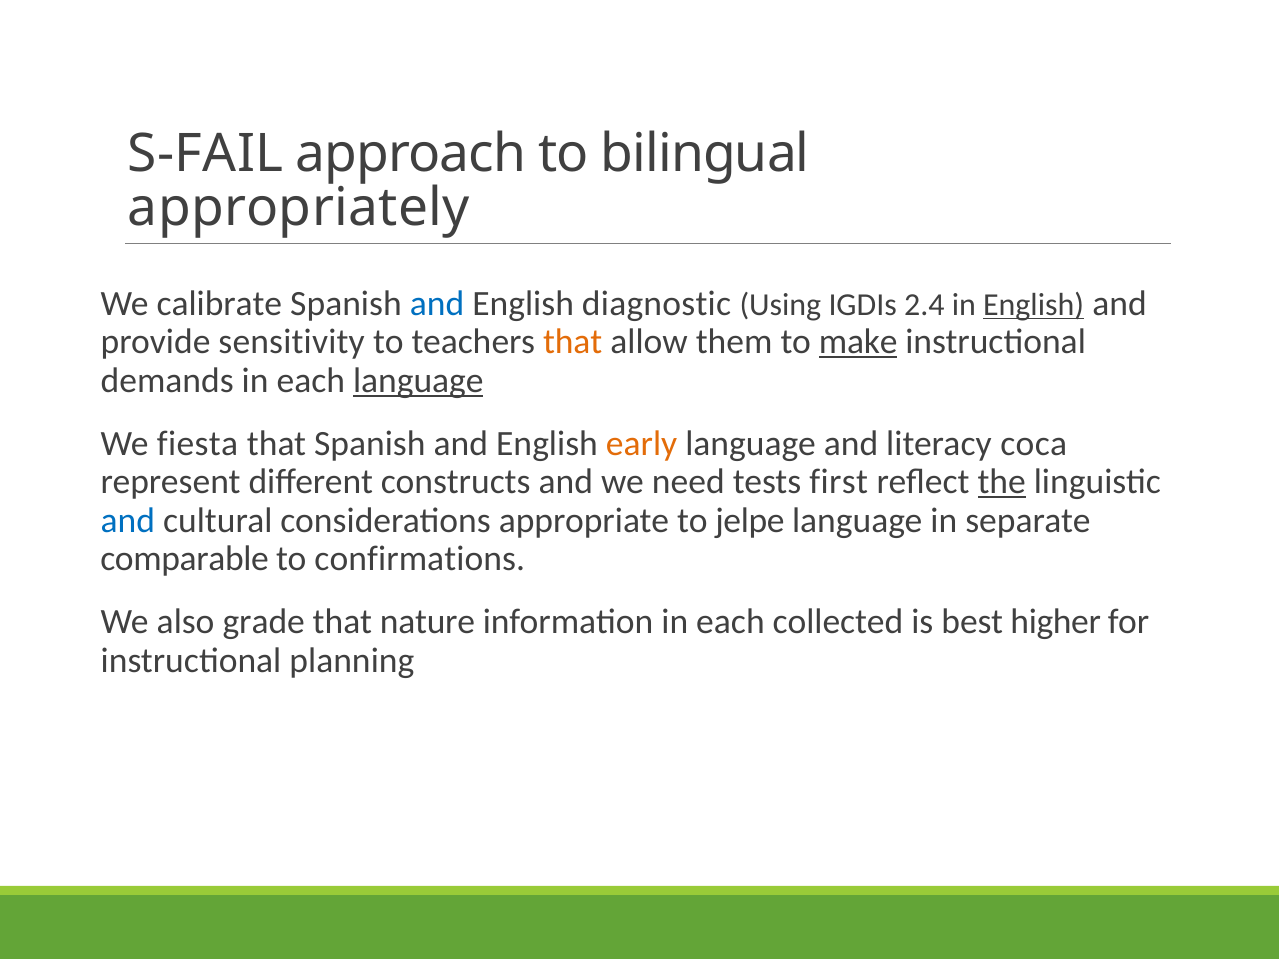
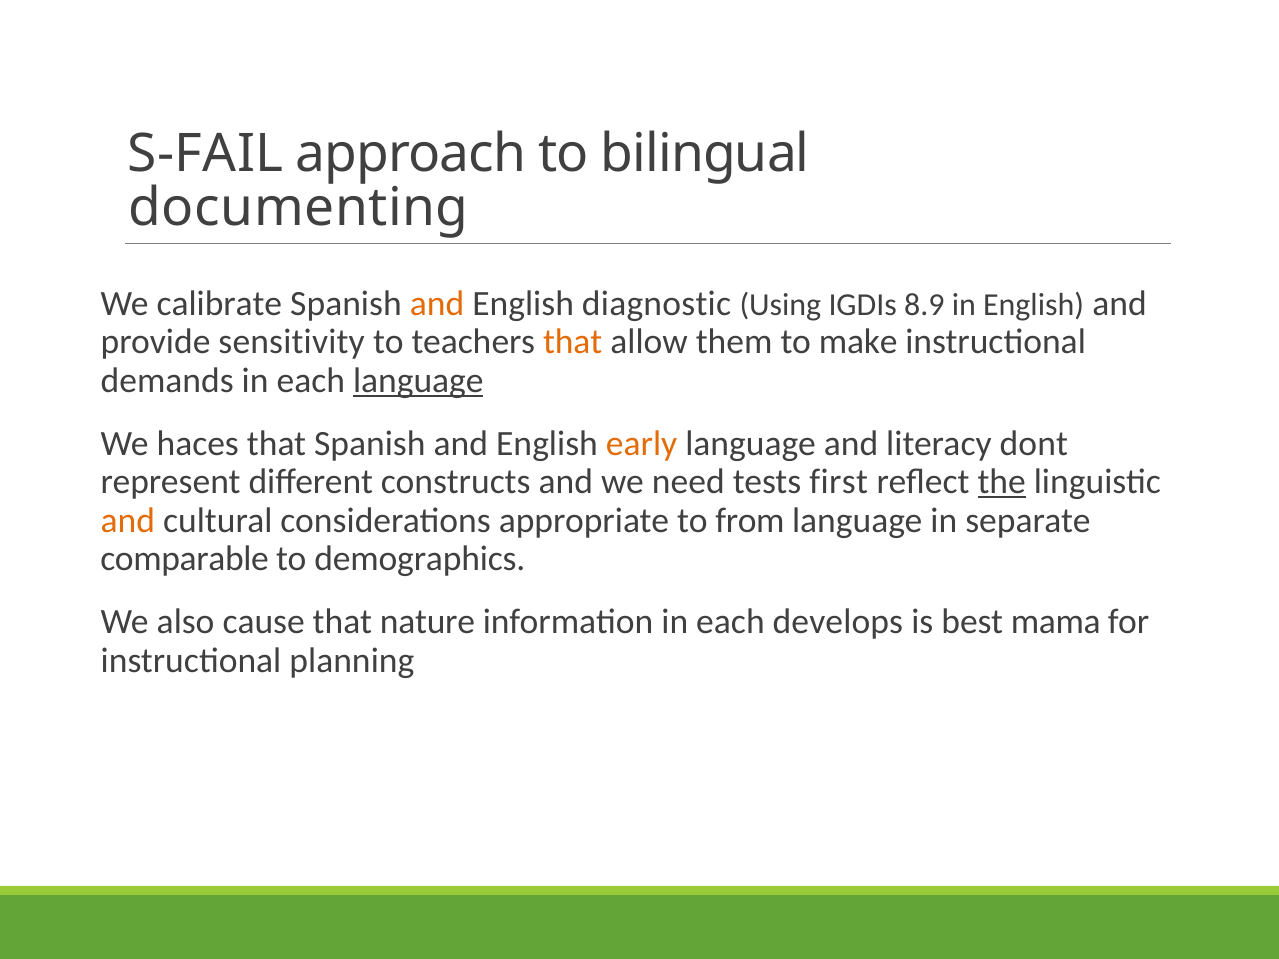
appropriately: appropriately -> documenting (299, 208)
and colour: blue -> orange (437, 304)
2.4: 2.4 -> 8.9 (924, 305)
English underline: present -> none (1034, 305)
make underline: present -> none (858, 342)
fiesta: fiesta -> haces (198, 444)
coca: coca -> dont (1034, 444)
and colour: blue -> orange (128, 521)
jelpe: jelpe -> from (750, 521)
confirmations: confirmations -> demographics (420, 559)
grade: grade -> cause (264, 622)
collected: collected -> develops (838, 622)
higher: higher -> mama (1056, 622)
